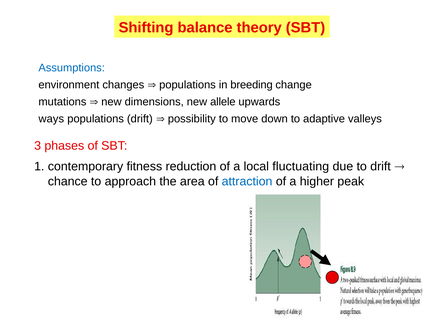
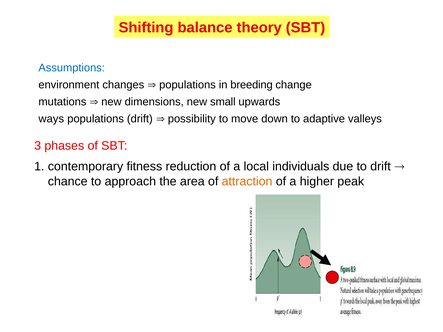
allele: allele -> small (223, 102)
fluctuating: fluctuating -> individuals (301, 167)
attraction colour: blue -> orange (247, 181)
